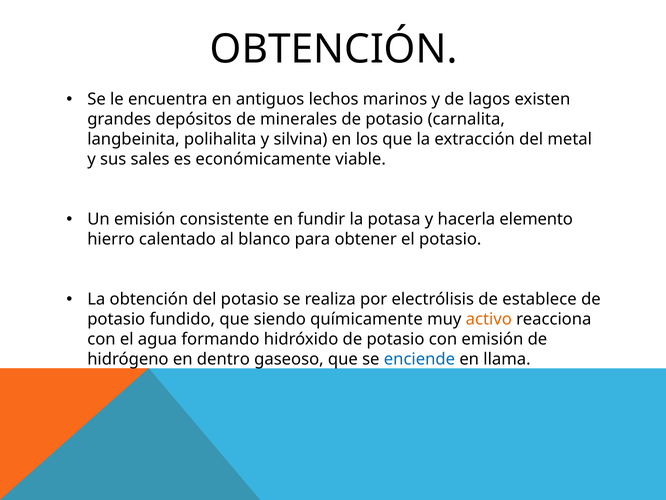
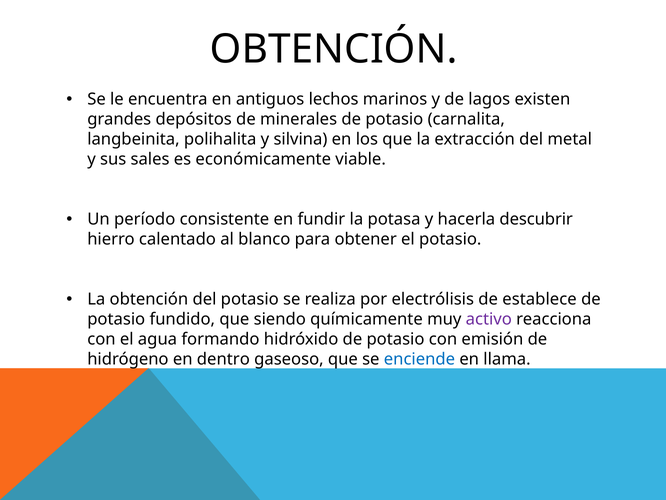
Un emisión: emisión -> período (145, 219)
elemento: elemento -> descubrir (536, 219)
activo colour: orange -> purple (489, 319)
